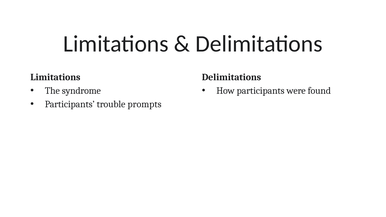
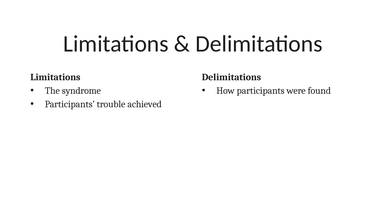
prompts: prompts -> achieved (145, 104)
